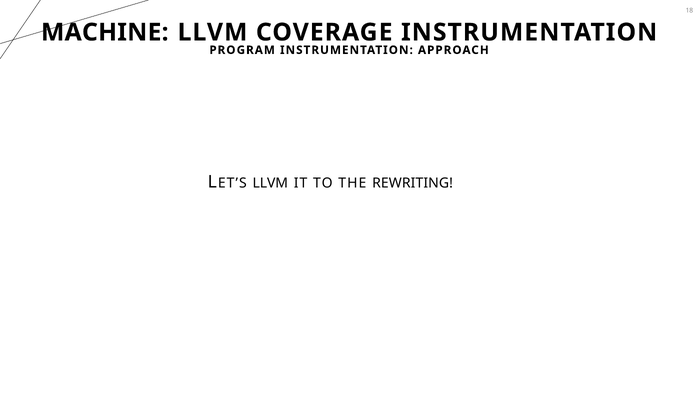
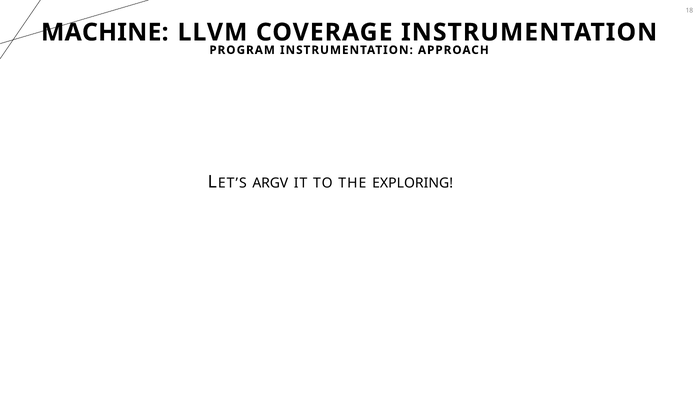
LLVM: LLVM -> ARGV (270, 183)
REWRITING: REWRITING -> EXPLORING (413, 183)
